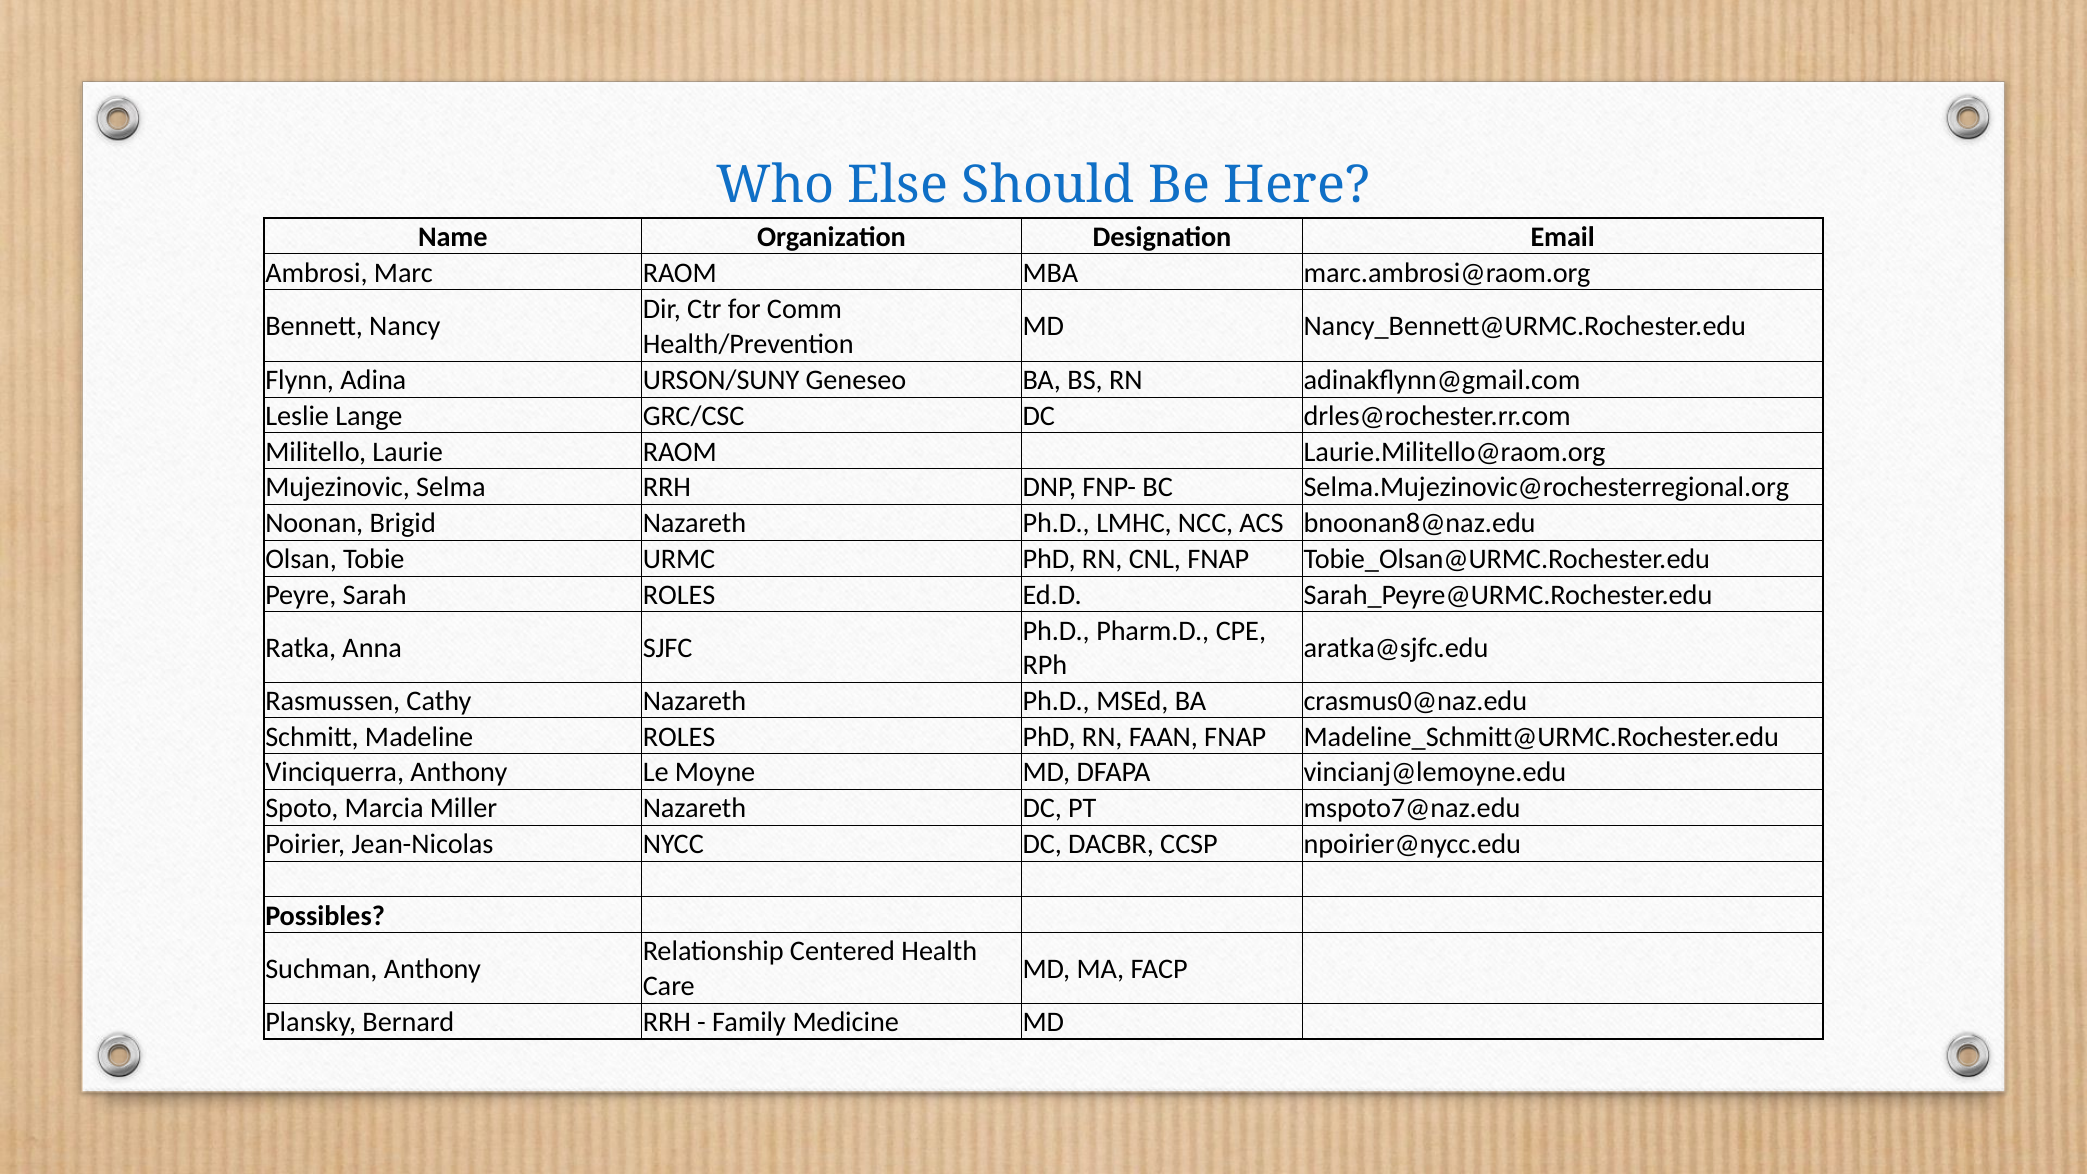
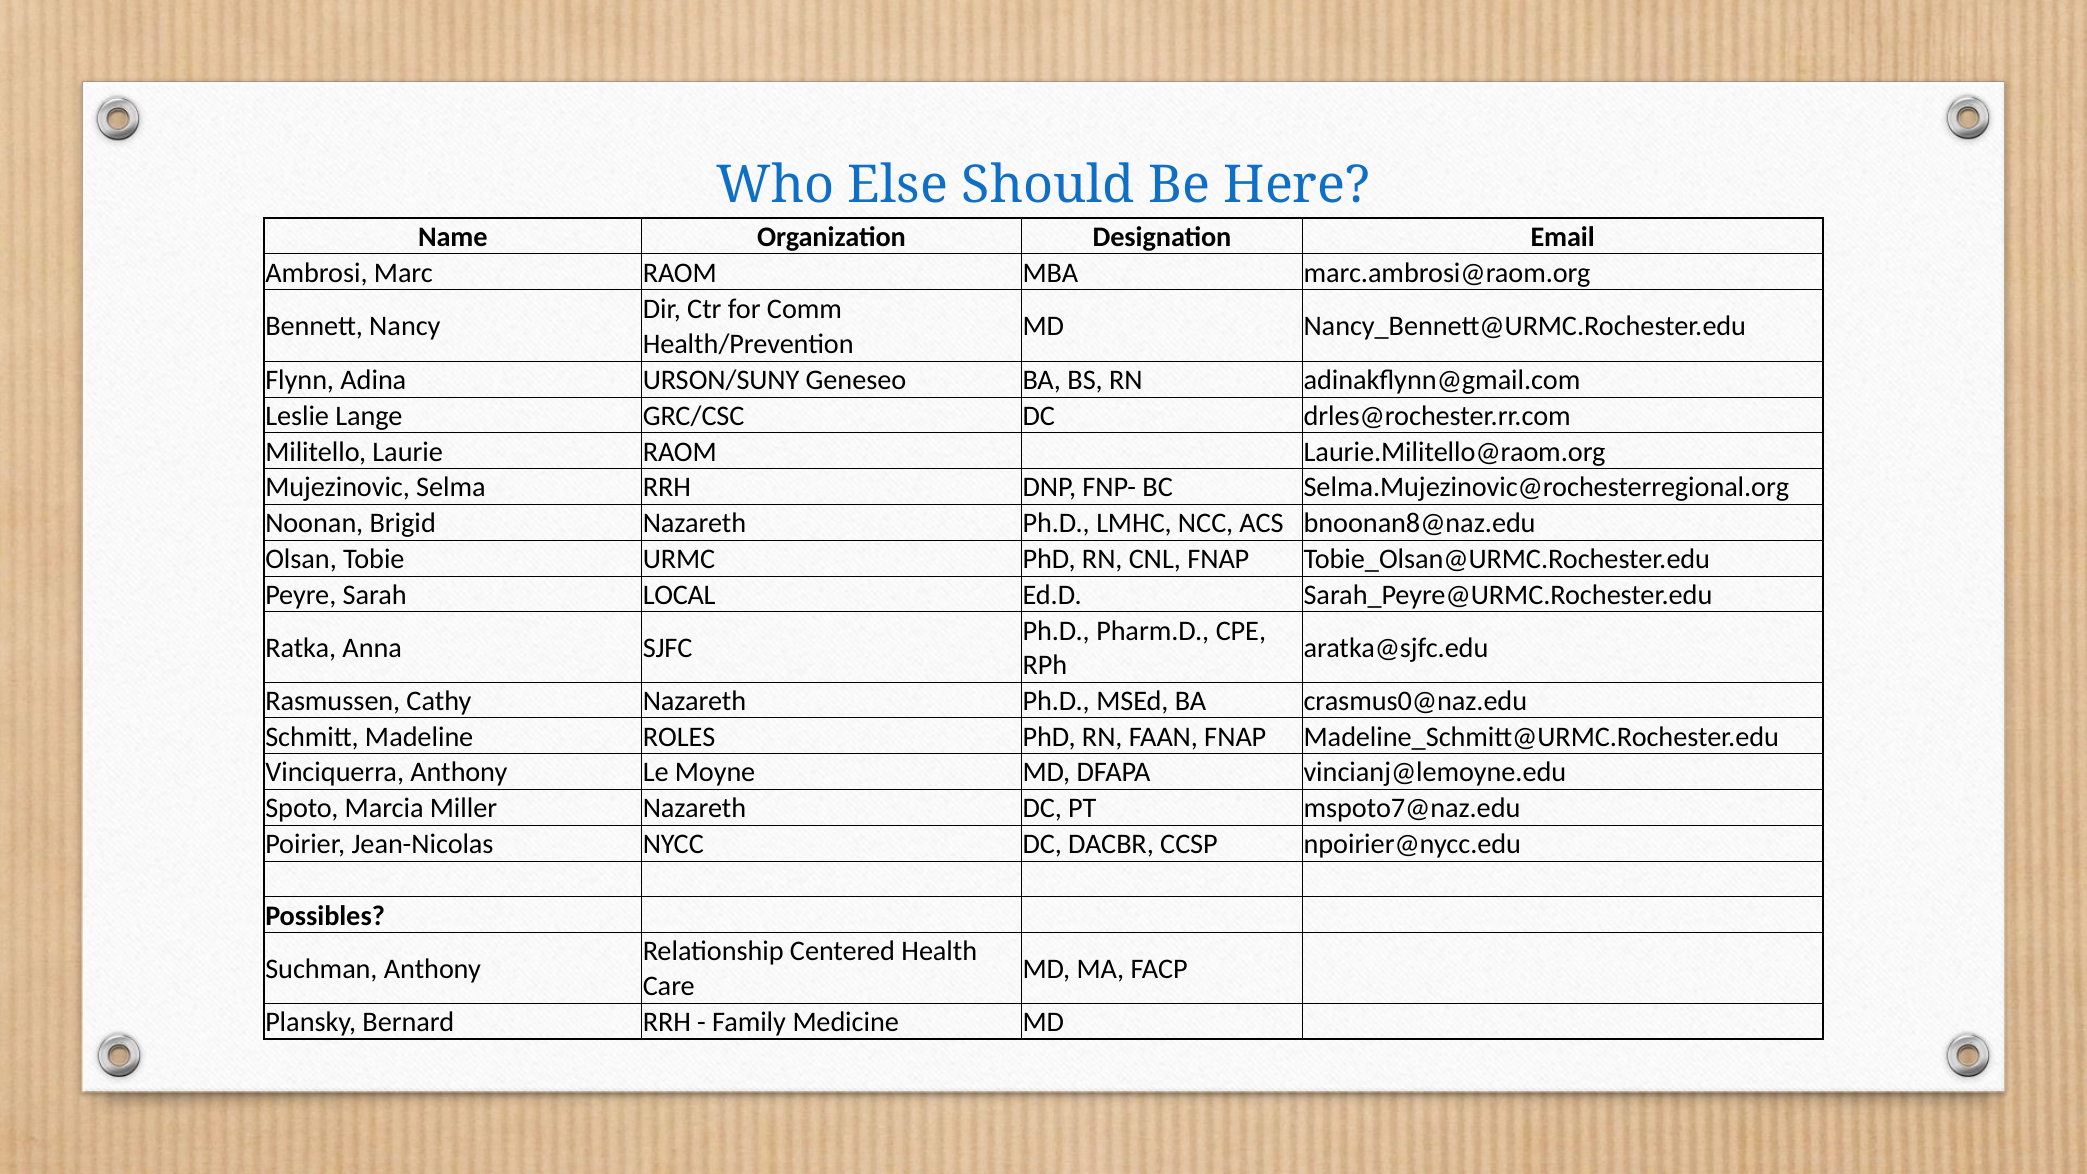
Sarah ROLES: ROLES -> LOCAL (679, 595)
